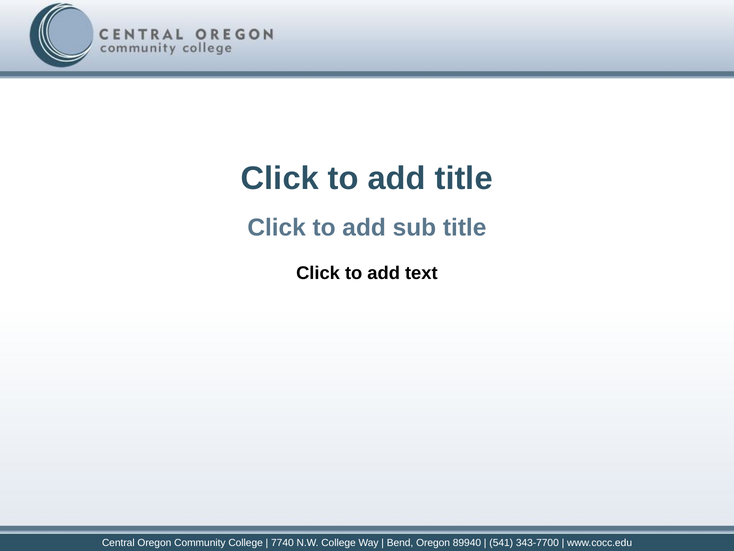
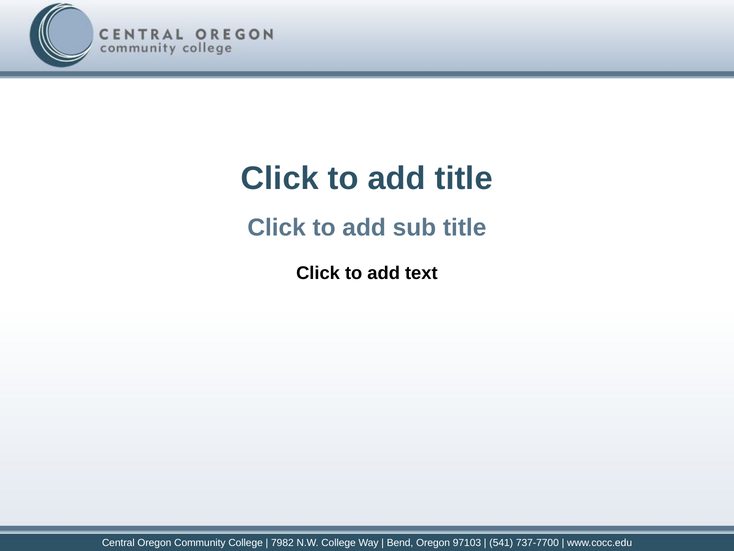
7740: 7740 -> 7982 (282, 543)
89940: 89940 -> 97103 (467, 543)
343-7700: 343-7700 -> 737-7700 (537, 543)
